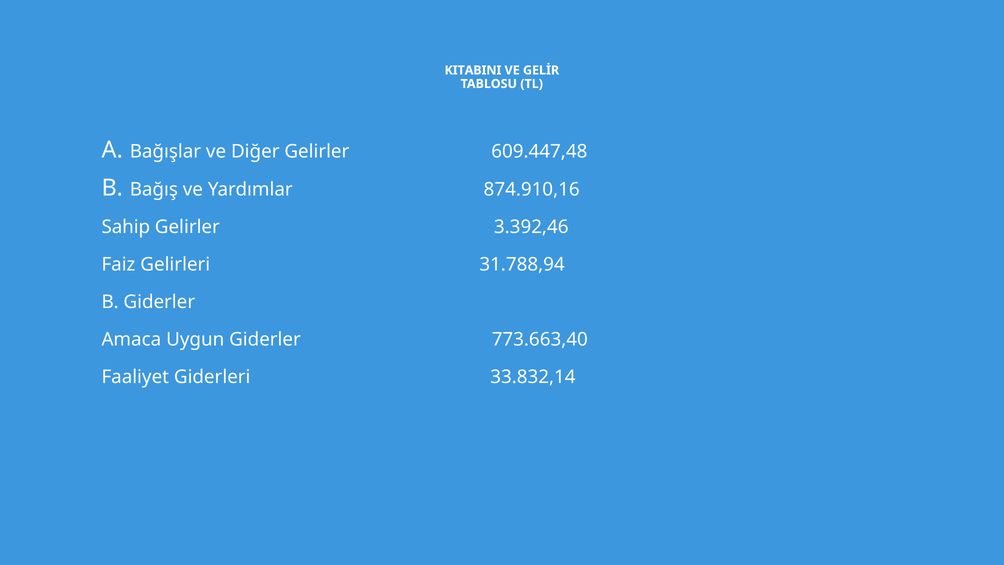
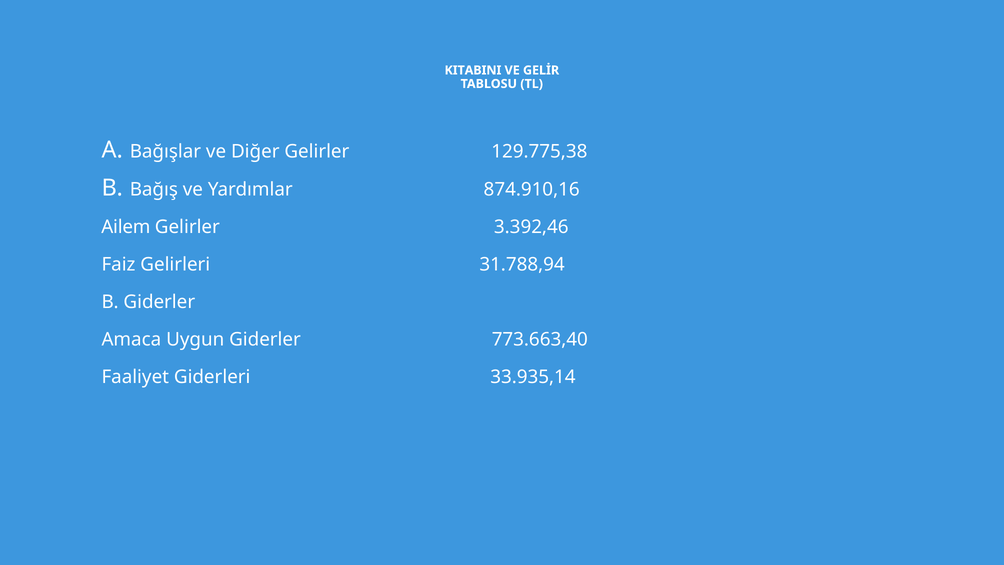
609.447,48: 609.447,48 -> 129.775,38 (539, 152)
Sahip: Sahip -> Ailem (126, 227)
33.832,14: 33.832,14 -> 33.935,14 (533, 377)
